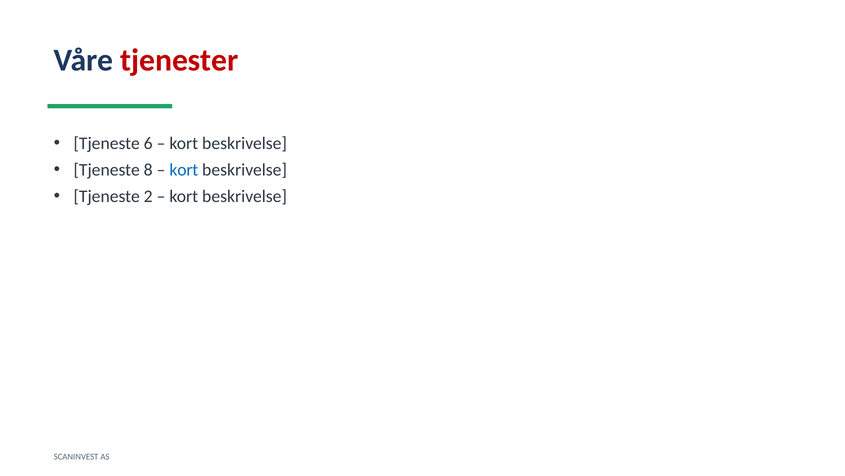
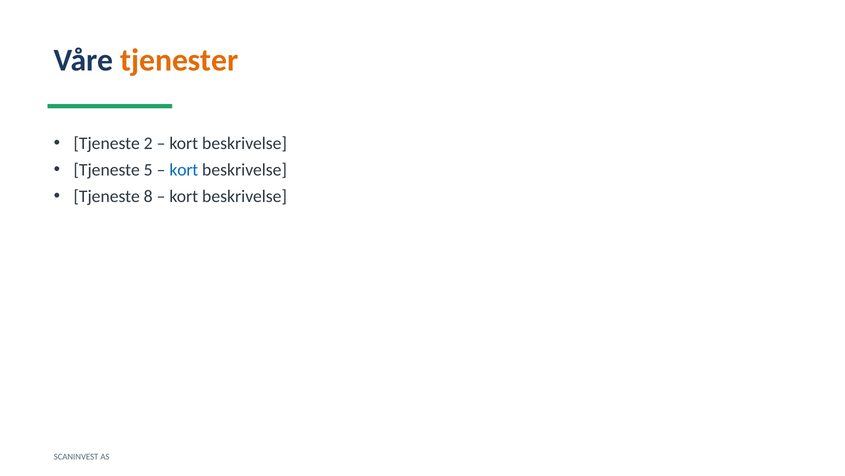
tjenester colour: red -> orange (179, 60)
6: 6 -> 2 (148, 143)
8: 8 -> 5 (148, 170)
2: 2 -> 8 (148, 196)
